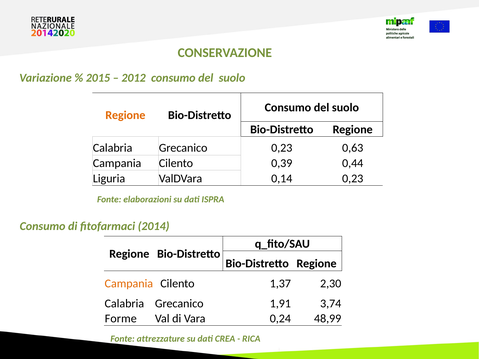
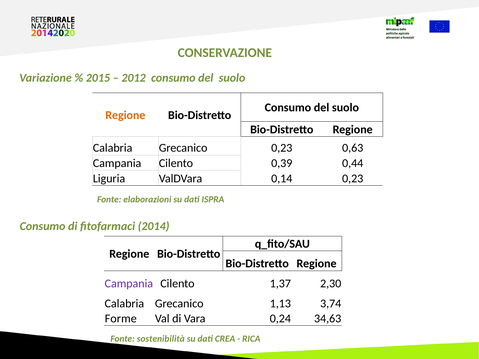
Campania colour: orange -> purple (129, 284)
1,91: 1,91 -> 1,13 (280, 304)
48,99: 48,99 -> 34,63 (328, 319)
attrezzature: attrezzature -> sostenibilità (161, 339)
